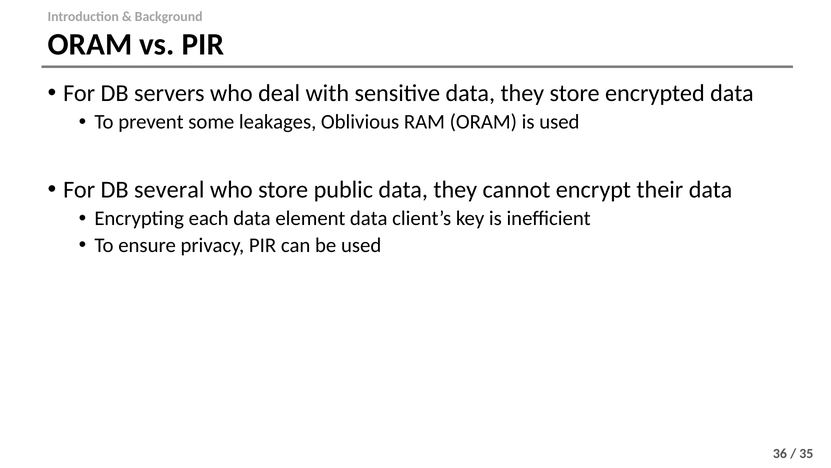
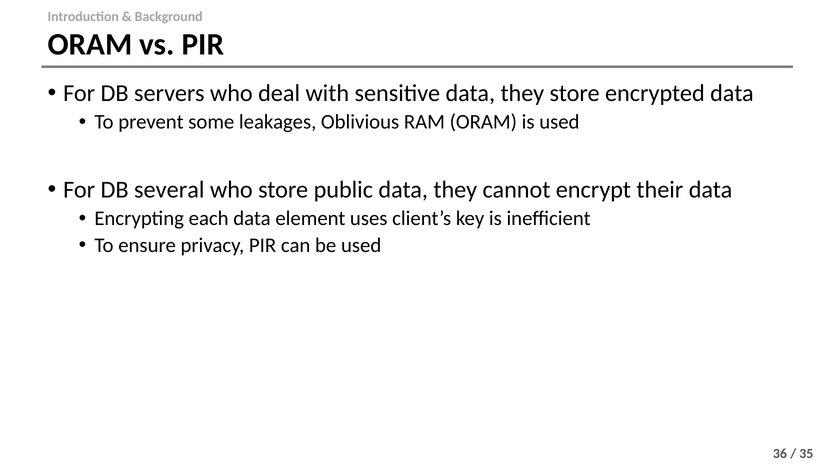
element data: data -> uses (369, 218)
